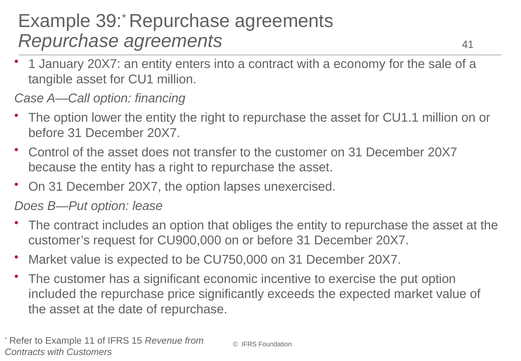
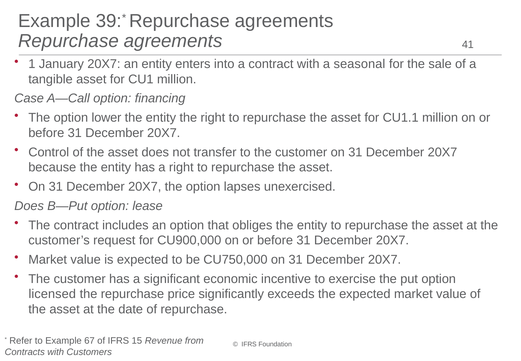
economy: economy -> seasonal (359, 64)
included: included -> licensed (52, 294)
11: 11 -> 67 (89, 340)
